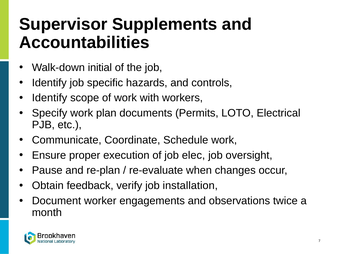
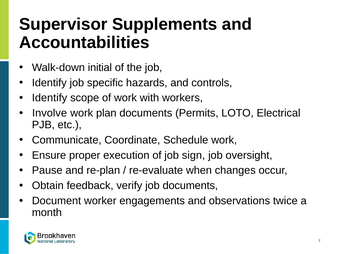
Specify: Specify -> Involve (50, 113)
elec: elec -> sign (193, 155)
job installation: installation -> documents (190, 185)
